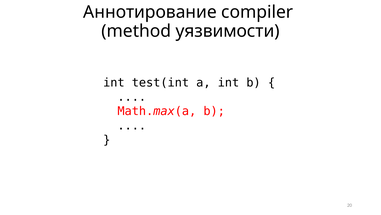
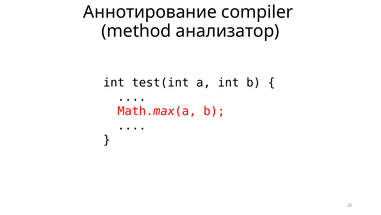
уязвимости: уязвимости -> анализатор (228, 31)
